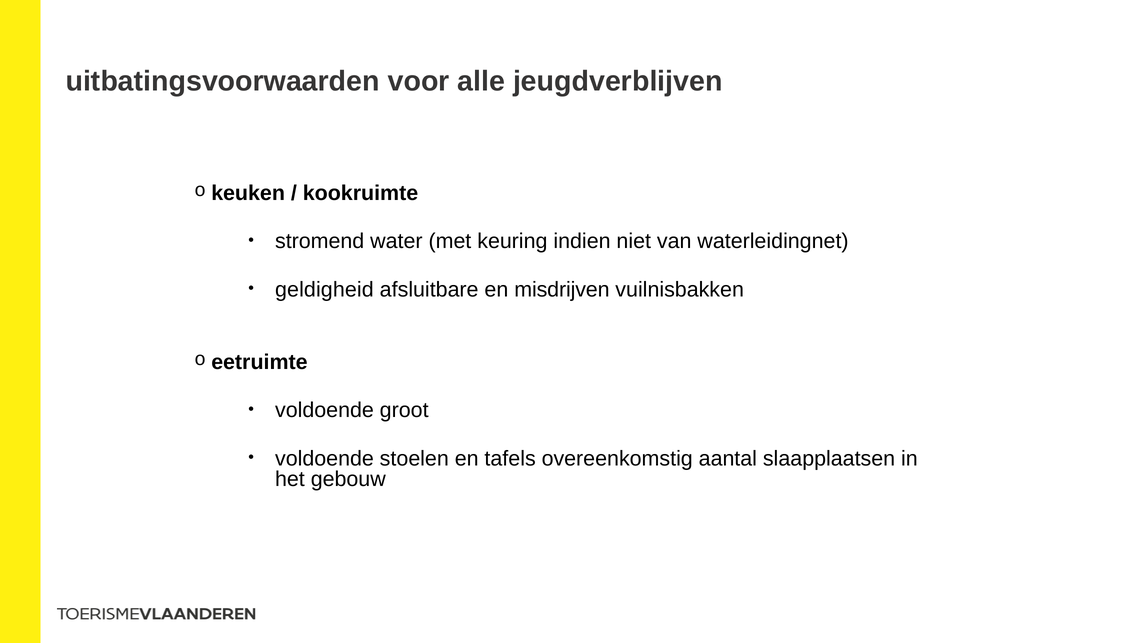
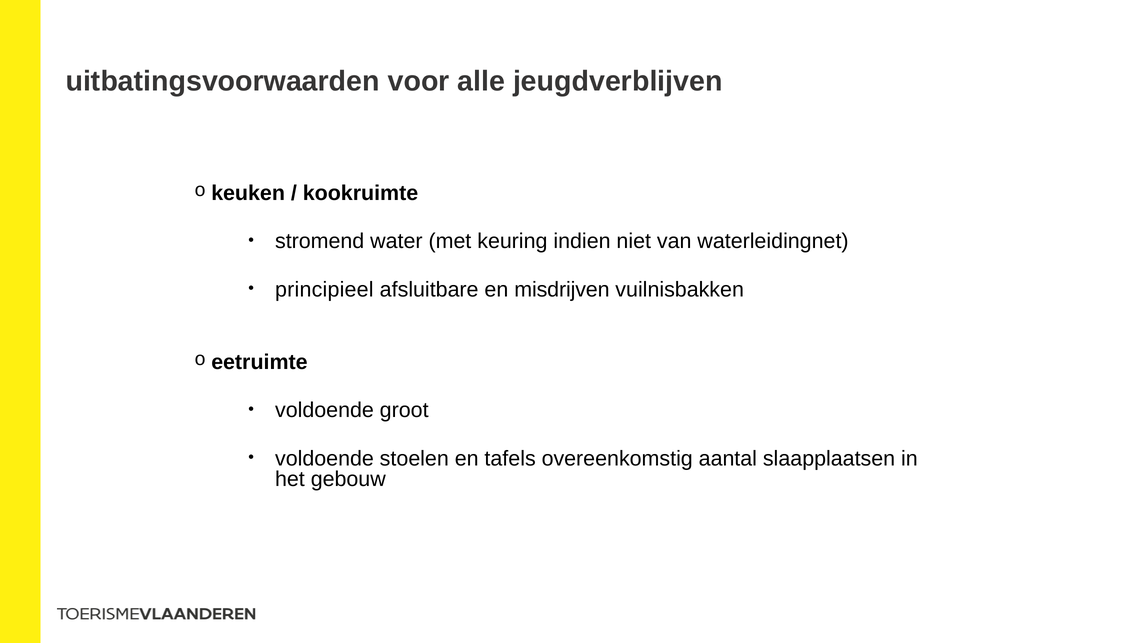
geldigheid: geldigheid -> principieel (324, 290)
